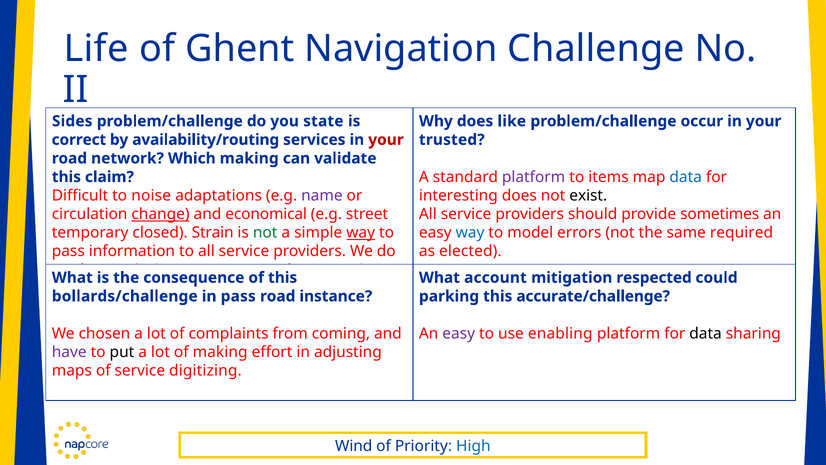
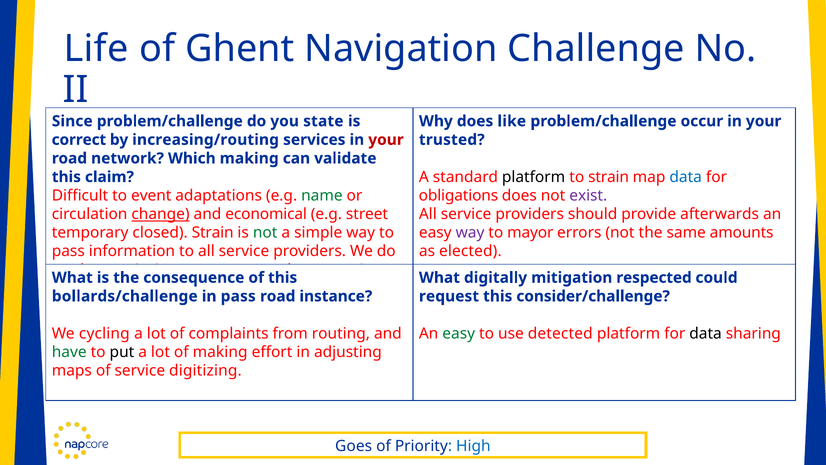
Sides: Sides -> Since (72, 121)
availability/routing: availability/routing -> increasing/routing (206, 140)
platform colour: purple -> black (534, 177)
to items: items -> strain (609, 177)
noise: noise -> event (151, 195)
name colour: purple -> green (322, 195)
interesting: interesting -> obligations (458, 195)
exist colour: black -> purple (588, 195)
sometimes: sometimes -> afterwards (720, 214)
way underline: present -> none (361, 233)
way colour: blue -> purple (470, 233)
model: model -> mayor (530, 233)
required: required -> amounts (742, 233)
account: account -> digitally (496, 277)
parking: parking -> request (449, 296)
accurate/challenge: accurate/challenge -> consider/challenge (593, 296)
chosen: chosen -> cycling (104, 333)
coming: coming -> routing (341, 333)
easy colour: purple -> green (459, 333)
enabling: enabling -> detected (560, 333)
have colour: purple -> green (69, 352)
Wind: Wind -> Goes (354, 446)
